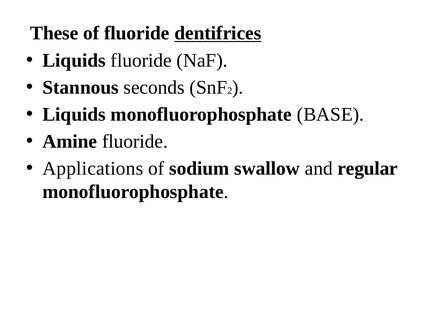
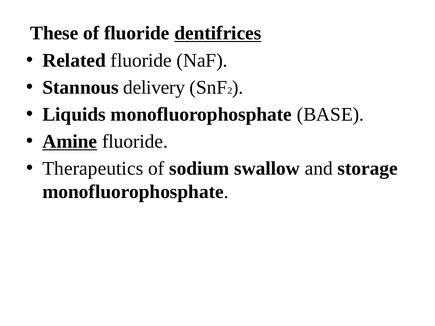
Liquids: Liquids -> Related (74, 60)
seconds: seconds -> delivery (154, 87)
Amine underline: none -> present (70, 142)
Applications: Applications -> Therapeutics (93, 169)
regular: regular -> storage (368, 169)
